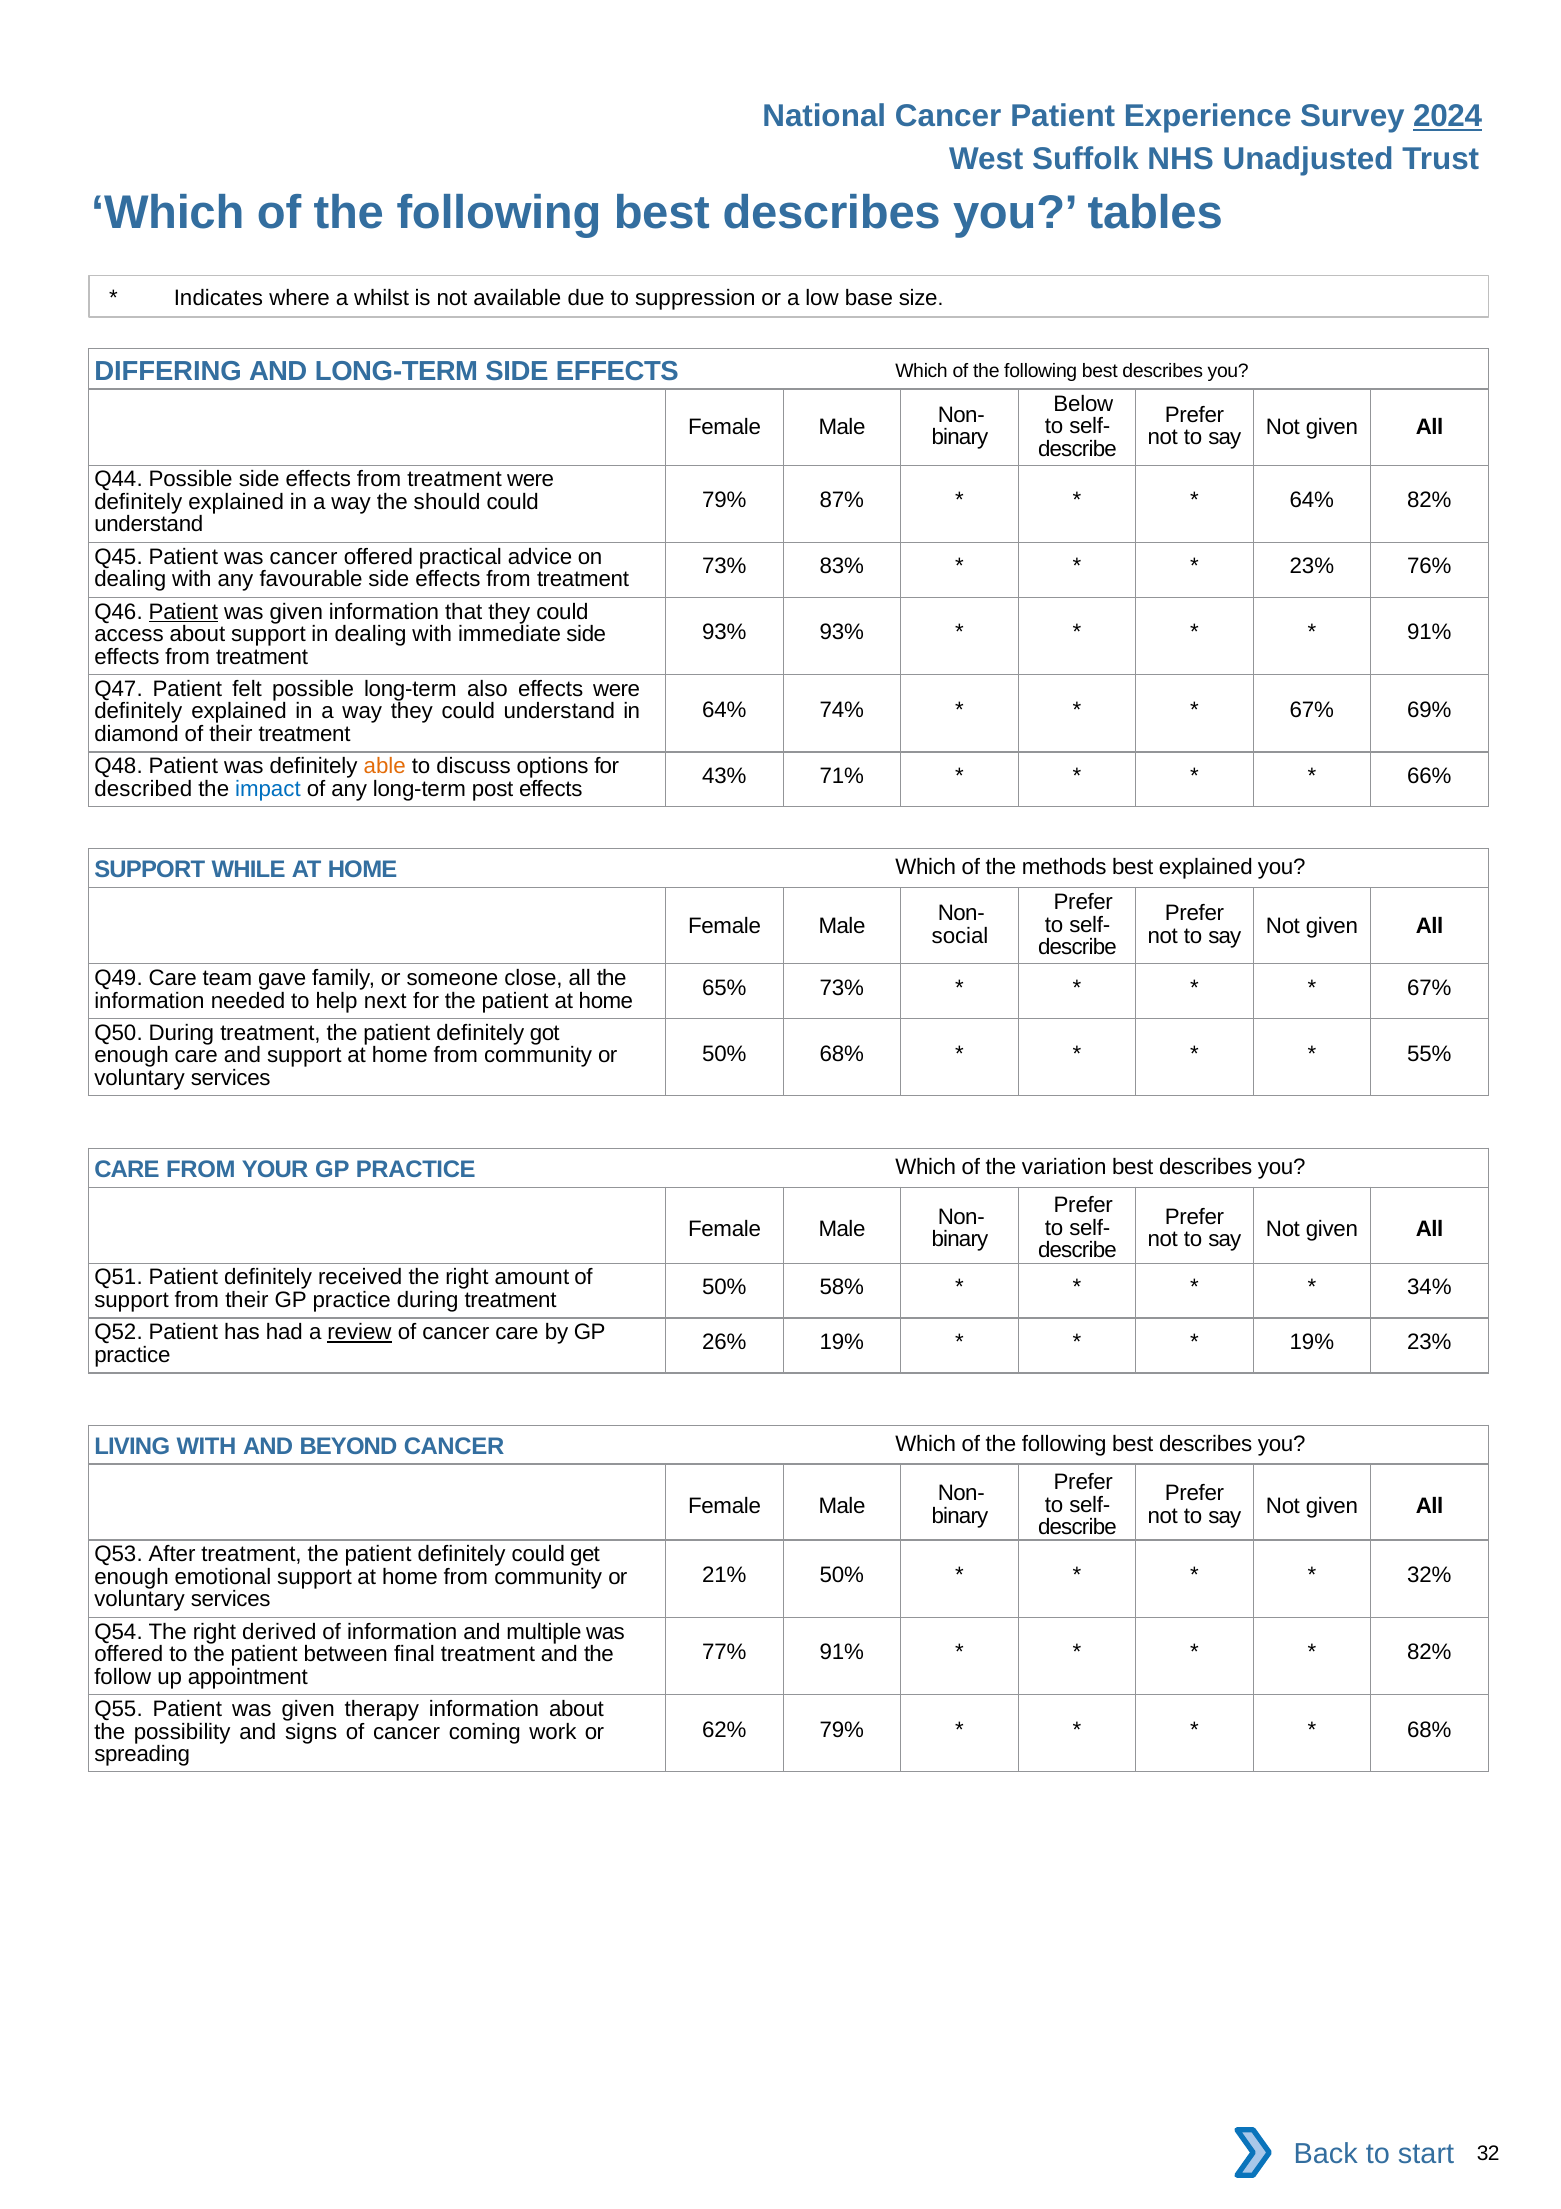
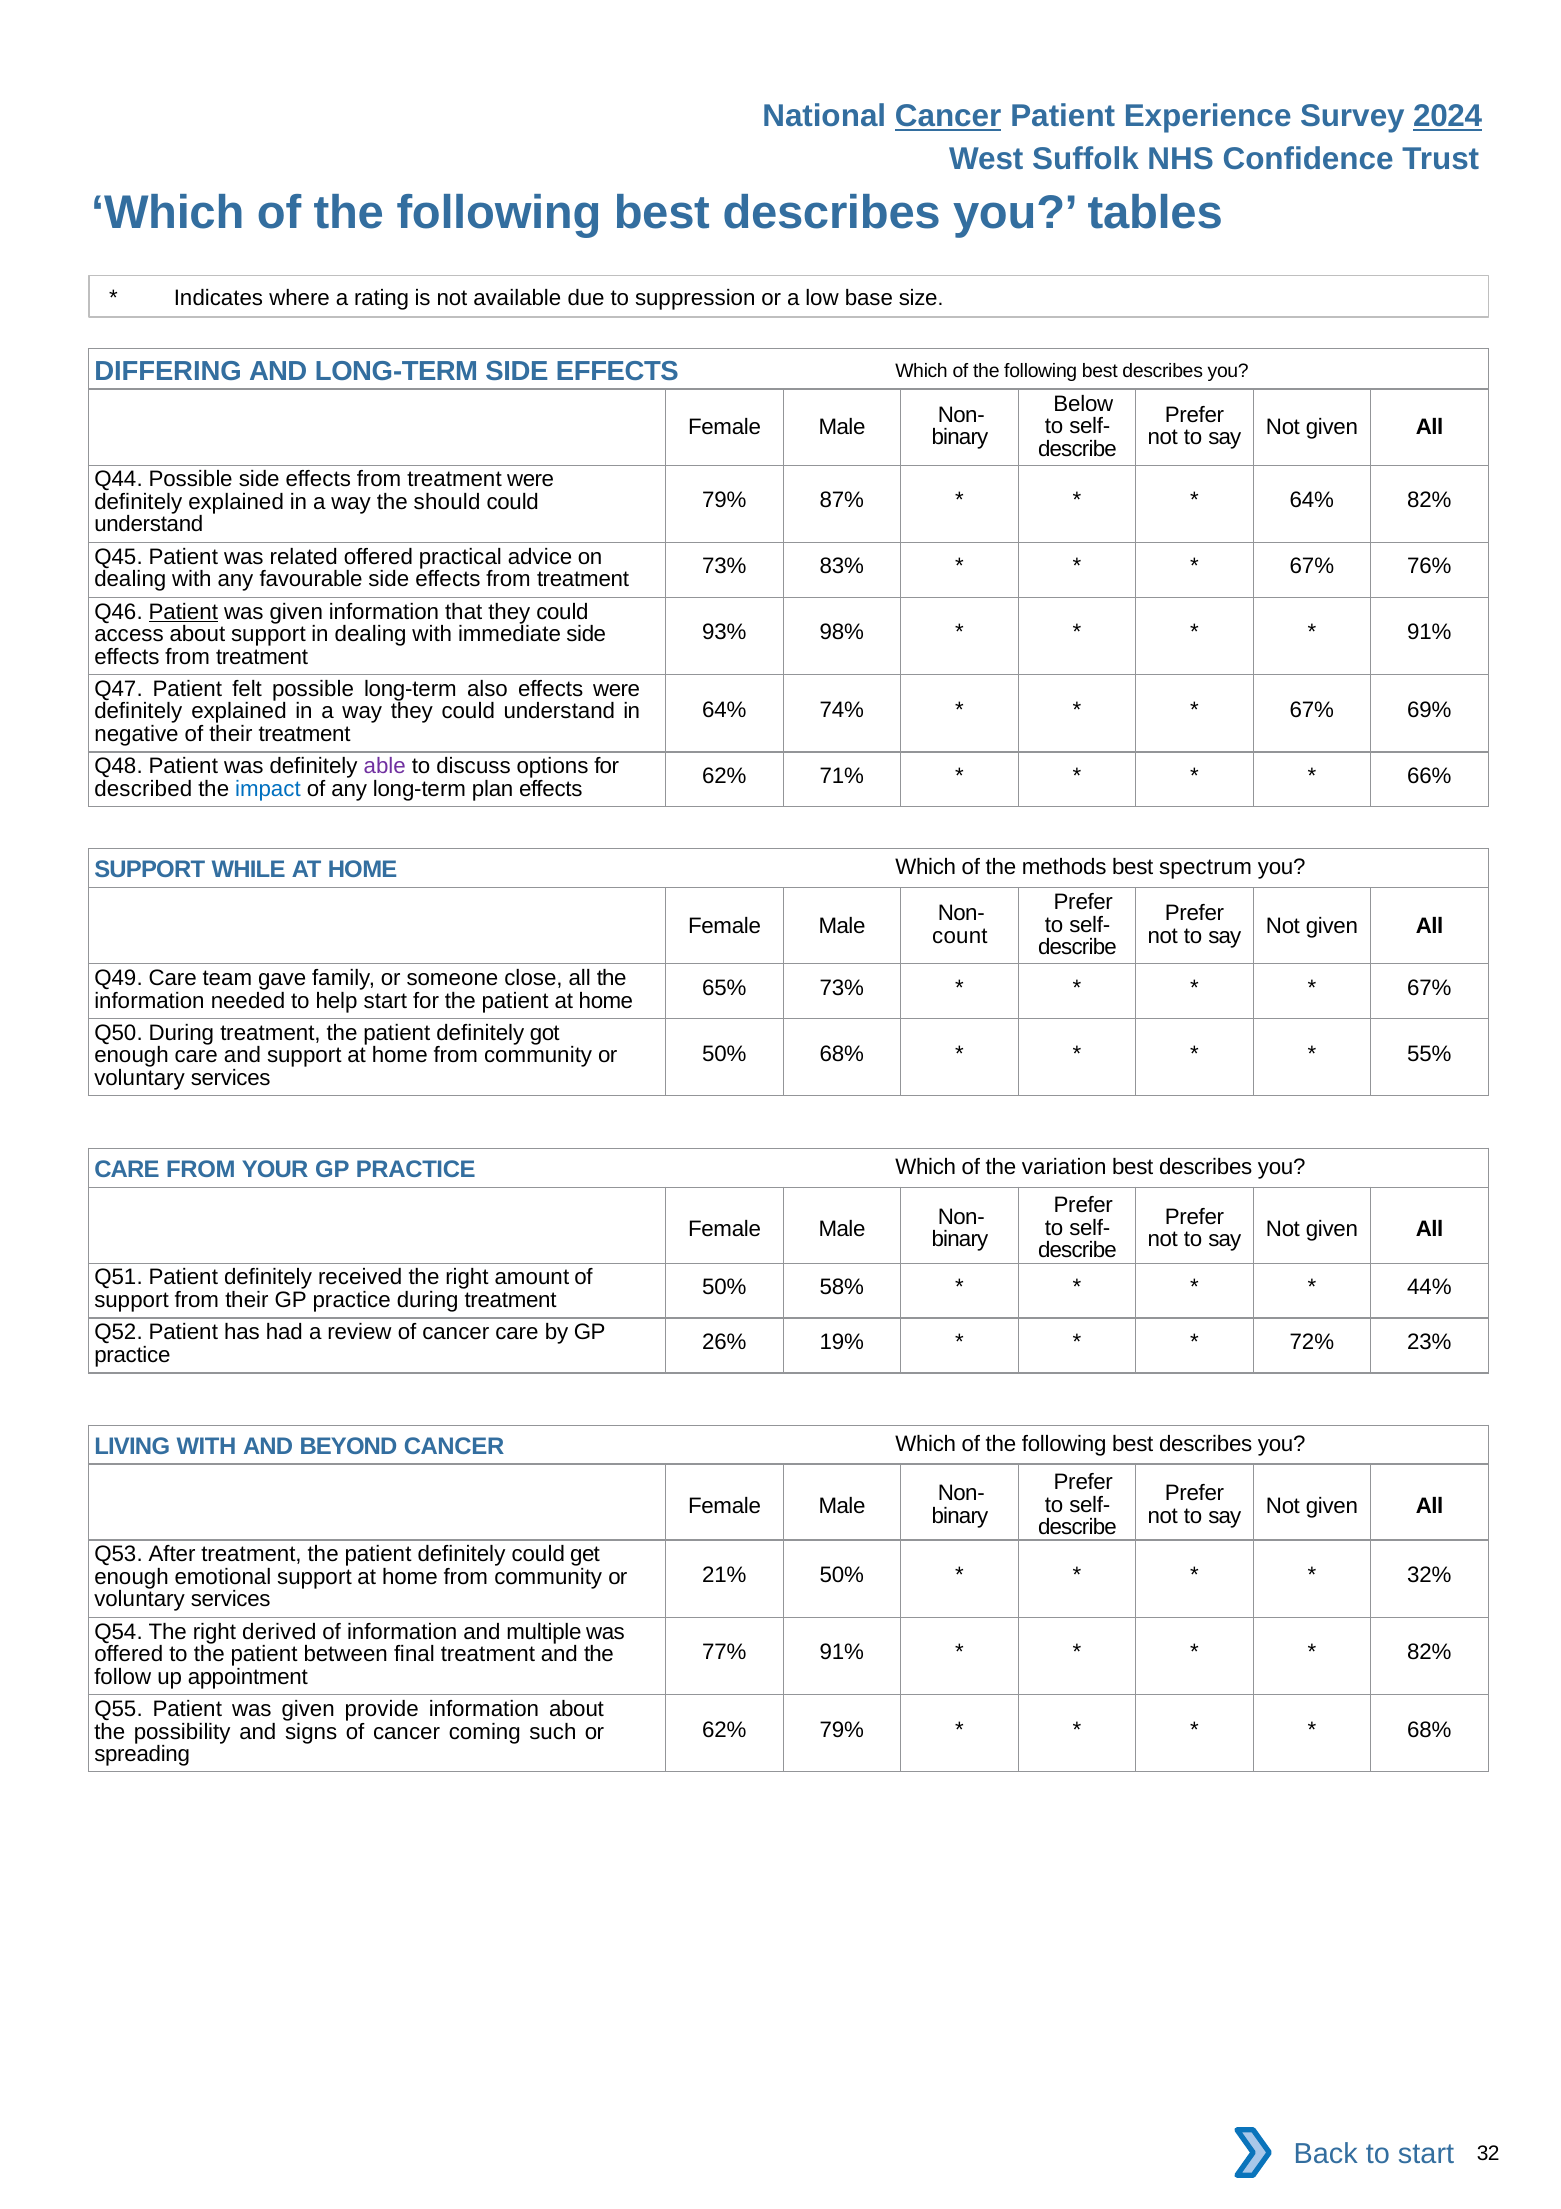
Cancer underline: none -> present (948, 116)
Unadjusted: Unadjusted -> Confidence (1308, 159)
whilst: whilst -> rating (382, 298)
was cancer: cancer -> related (304, 557)
23%: 23% -> 67% (1312, 566)
93% 93%: 93% -> 98% (842, 632)
diamond: diamond -> negative (136, 734)
able colour: orange -> purple (385, 766)
43%: 43% -> 62% (724, 776)
post: post -> plan (493, 789)
best explained: explained -> spectrum (1206, 868)
social: social -> count (960, 936)
help next: next -> start (385, 1001)
34%: 34% -> 44% (1429, 1287)
review underline: present -> none (359, 1332)
19%: 19% -> 72% (1312, 1342)
therapy: therapy -> provide (382, 1709)
work: work -> such (553, 1732)
